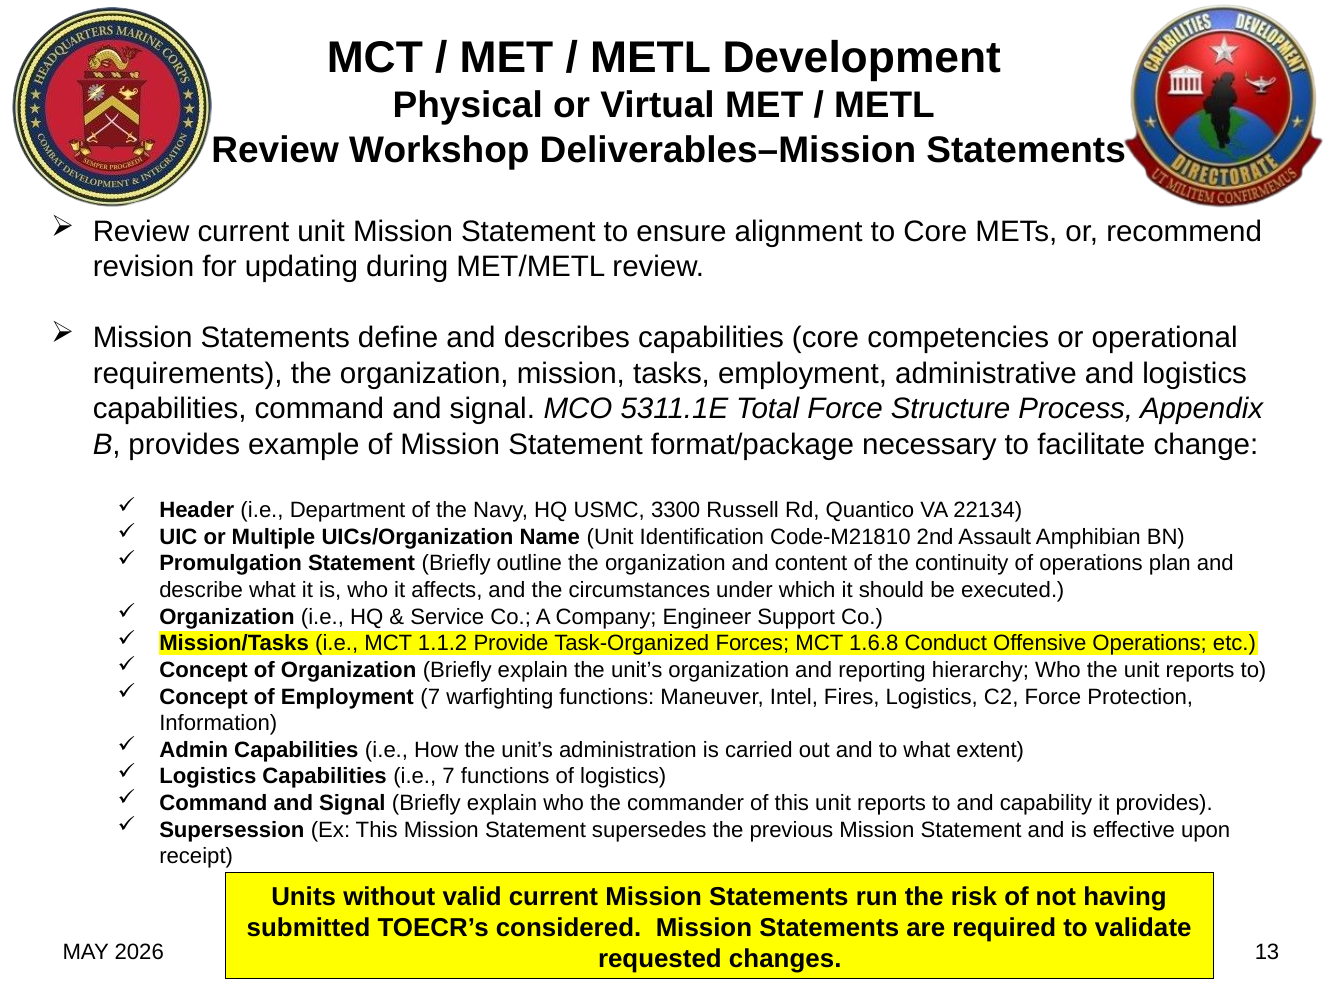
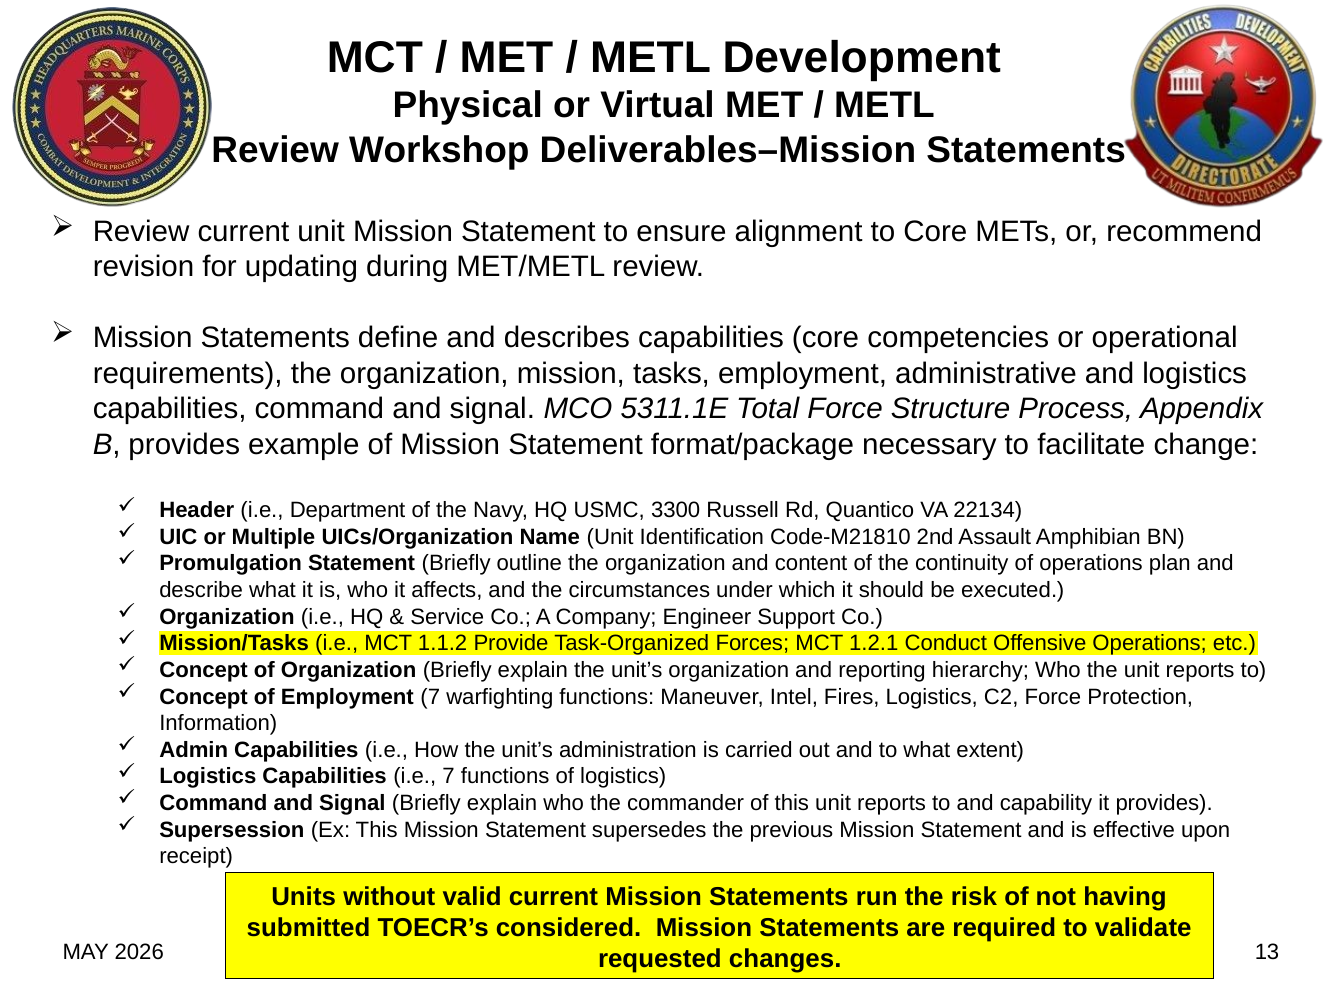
1.6.8: 1.6.8 -> 1.2.1 (874, 644)
